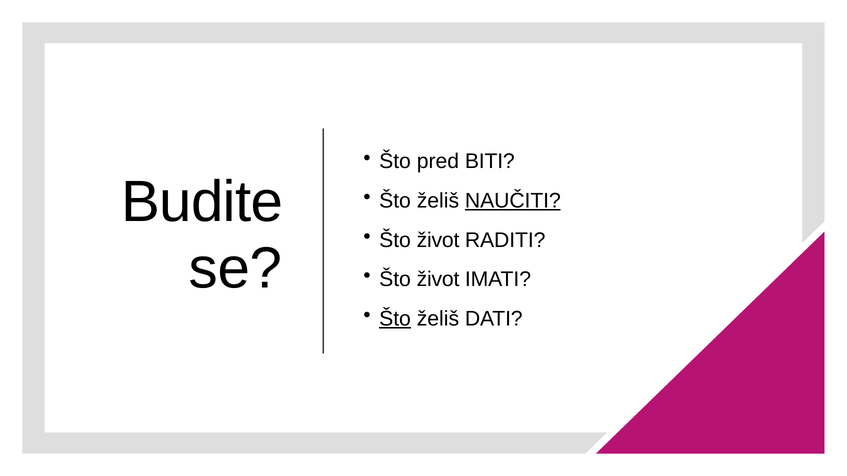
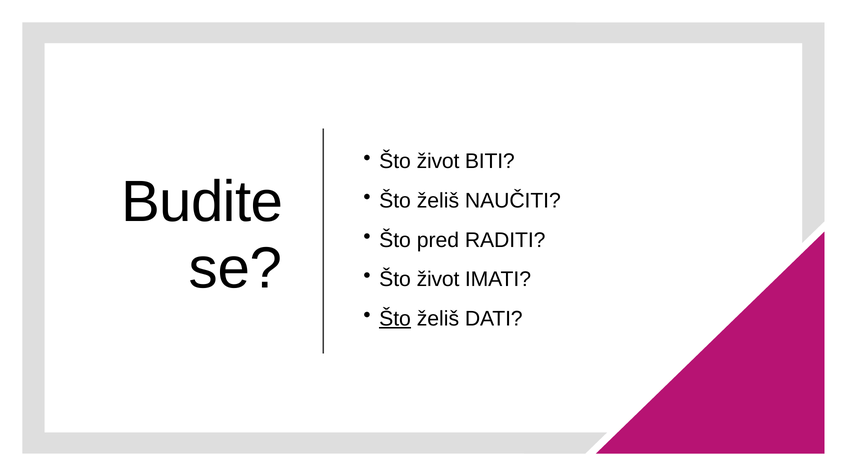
pred: pred -> život (438, 162)
NAUČITI underline: present -> none (513, 201)
život: život -> pred (438, 240)
